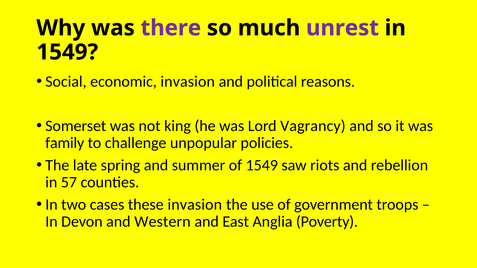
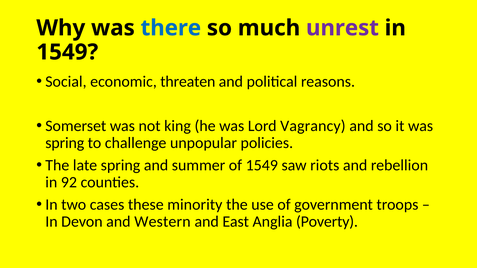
there colour: purple -> blue (171, 28)
economic invasion: invasion -> threaten (188, 82)
family: family -> spring (65, 143)
57: 57 -> 92 (69, 183)
these invasion: invasion -> minority (195, 205)
